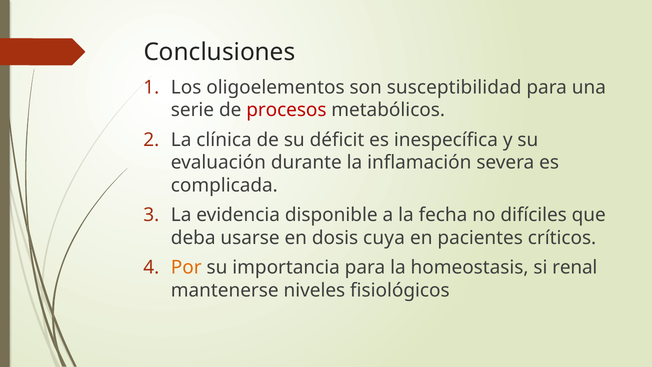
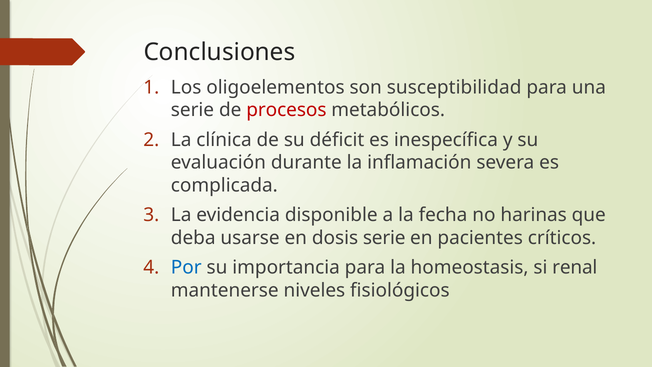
difíciles: difíciles -> harinas (534, 215)
dosis cuya: cuya -> serie (384, 238)
Por colour: orange -> blue (186, 267)
